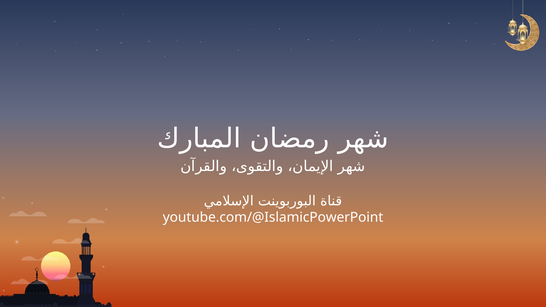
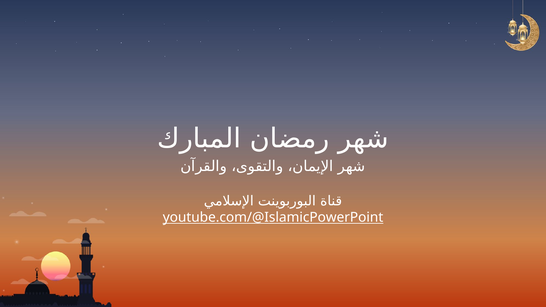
youtube.com/@IslamicPowerPoint underline: none -> present (273, 218)
